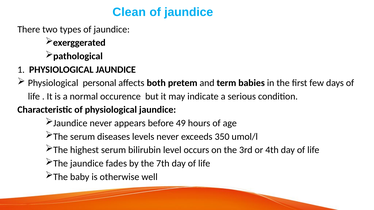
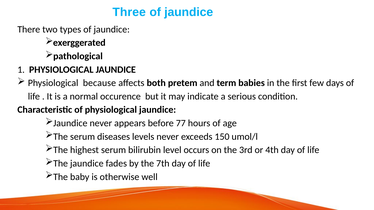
Clean: Clean -> Three (129, 12)
personal: personal -> because (99, 83)
49: 49 -> 77 (181, 123)
350: 350 -> 150 (222, 137)
